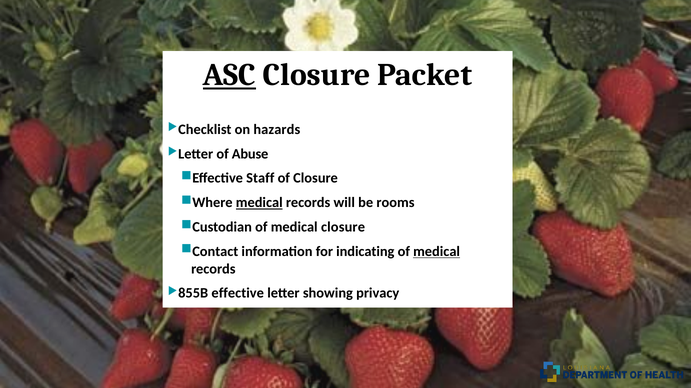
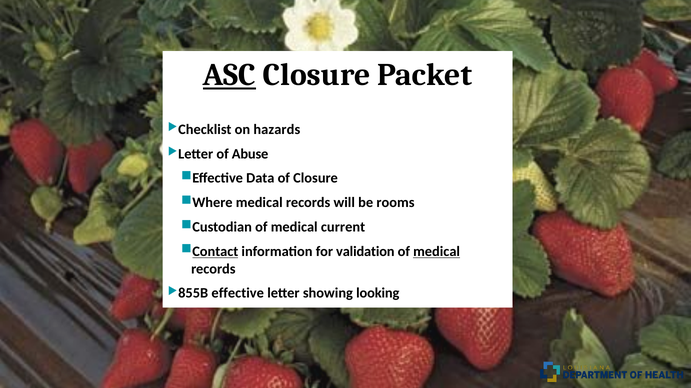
Staff: Staff -> Data (260, 179)
medical underline: present -> none (259, 203)
medical closure: closure -> current (343, 228)
Contact underline: none -> present (215, 252)
indicating: indicating -> validation (365, 252)
privacy: privacy -> looking (378, 294)
